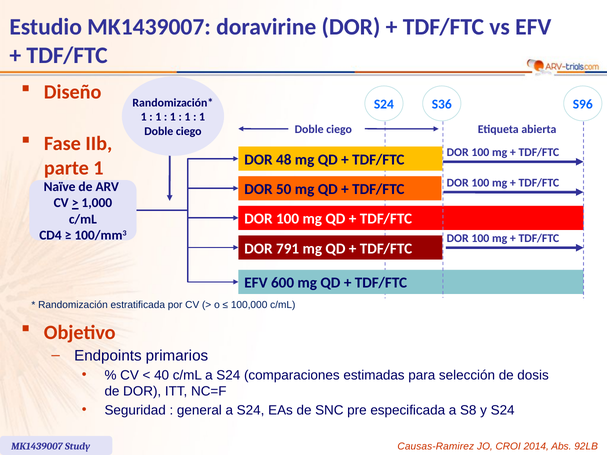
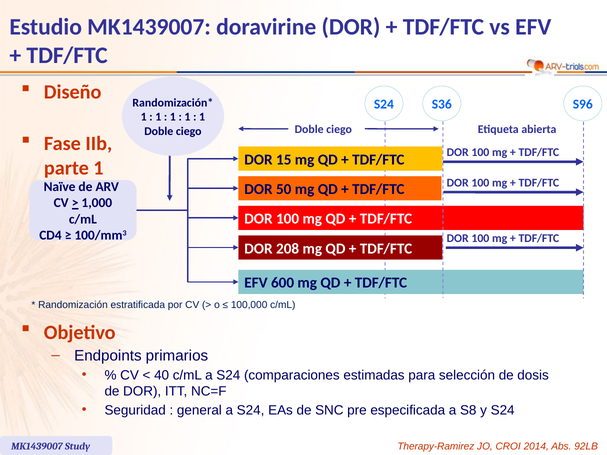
48: 48 -> 15 (284, 160)
791: 791 -> 208 (288, 249)
Causas-Ramirez: Causas-Ramirez -> Therapy-Ramirez (436, 447)
